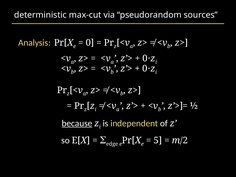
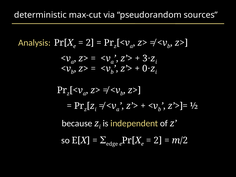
0: 0 -> 2 (90, 43)
0: 0 -> 3 (145, 58)
because underline: present -> none (77, 123)
5: 5 -> 2 (158, 140)
